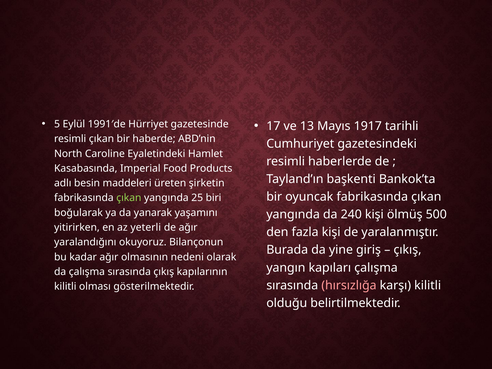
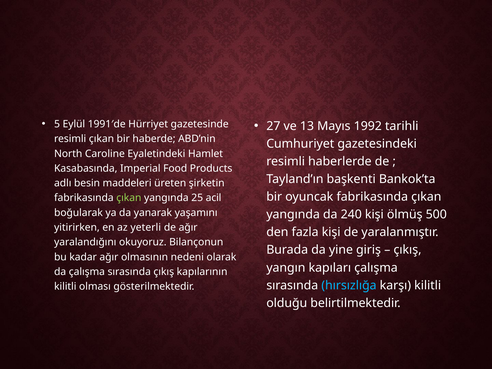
17: 17 -> 27 (273, 126)
1917: 1917 -> 1992 (368, 126)
biri: biri -> acil (214, 198)
hırsızlığa colour: pink -> light blue (349, 285)
